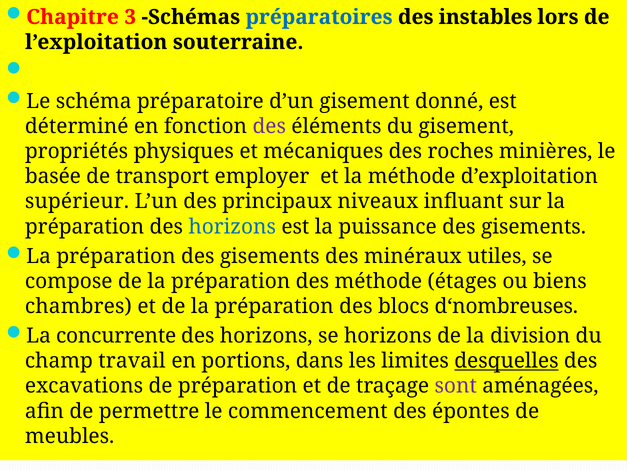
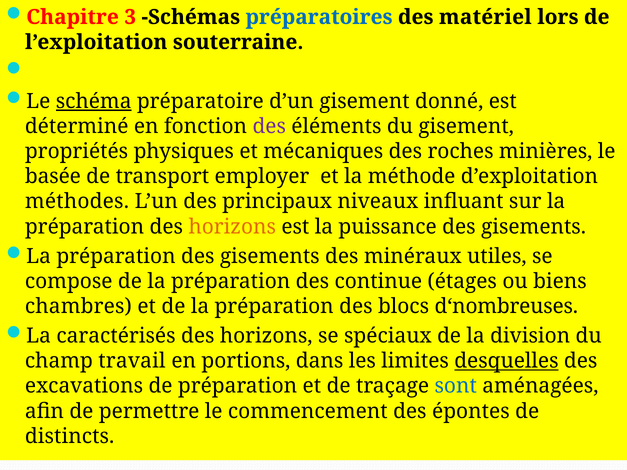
instables: instables -> matériel (485, 17)
schéma underline: none -> present (94, 101)
supérieur: supérieur -> méthodes (77, 202)
horizons colour: blue -> orange (232, 227)
des méthode: méthode -> continue (378, 281)
concurrente: concurrente -> caractérisés (116, 336)
se horizons: horizons -> spéciaux (388, 336)
sont colour: purple -> blue (456, 386)
meubles: meubles -> distincts (70, 436)
